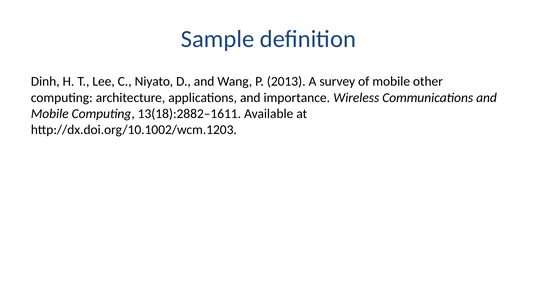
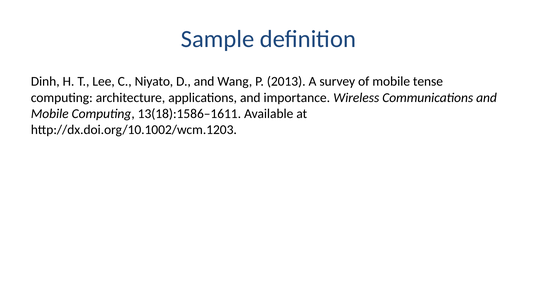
other: other -> tense (428, 81)
13(18):2882–1611: 13(18):2882–1611 -> 13(18):1586–1611 (189, 114)
